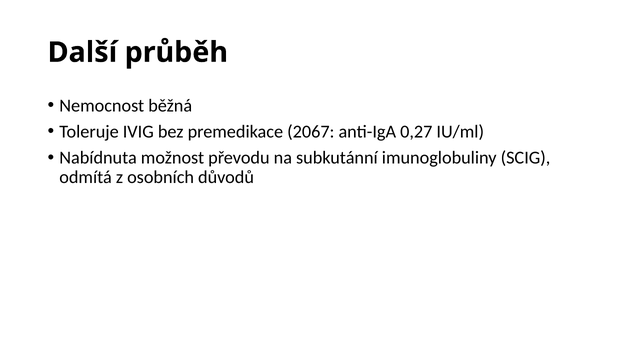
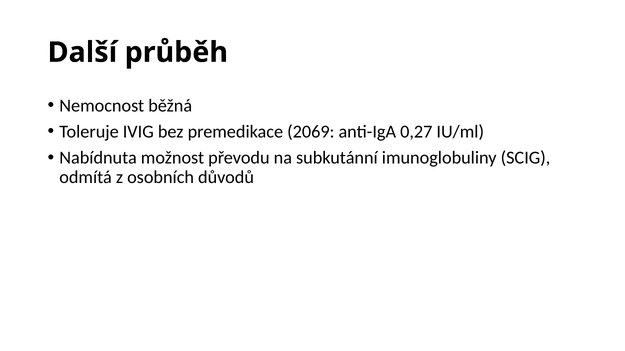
2067: 2067 -> 2069 (311, 132)
